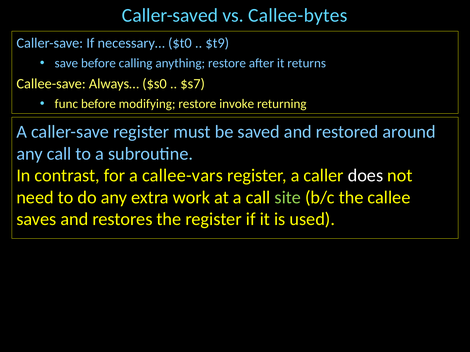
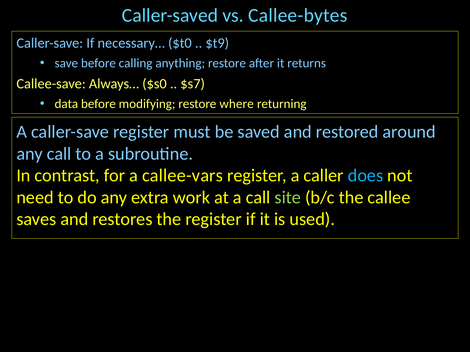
func: func -> data (66, 104)
invoke: invoke -> where (237, 104)
does colour: white -> light blue (365, 176)
